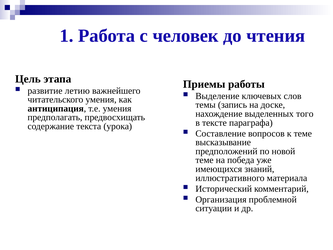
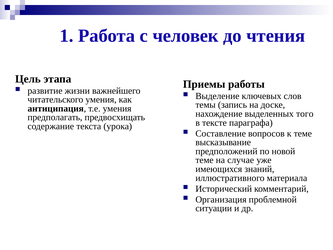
летию: летию -> жизни (77, 91)
победа: победа -> случае (241, 160)
